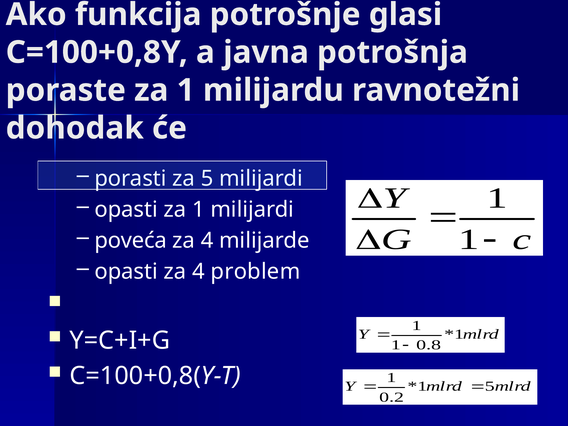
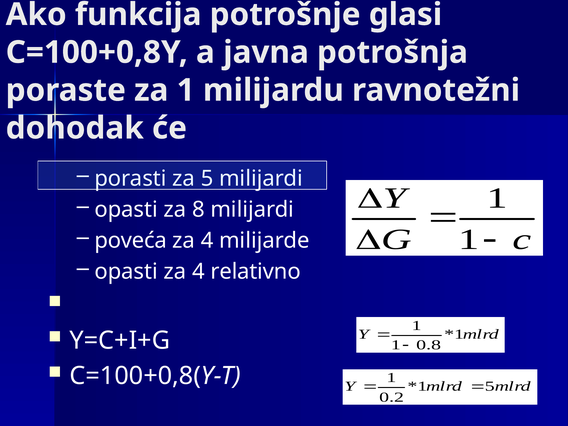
opasti za 1: 1 -> 8 (198, 210)
problem: problem -> relativno (256, 271)
